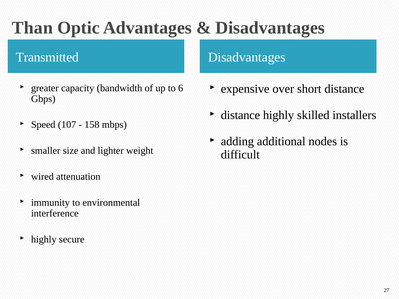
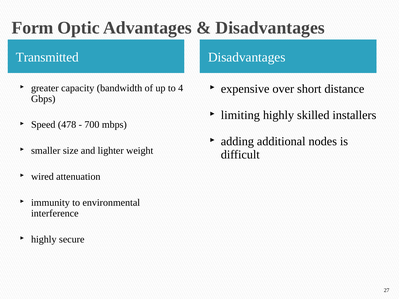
Than: Than -> Form (33, 28)
6: 6 -> 4 (181, 88)
distance: distance -> limiting (240, 115)
107: 107 -> 478 (67, 125)
158: 158 -> 700 (92, 125)
